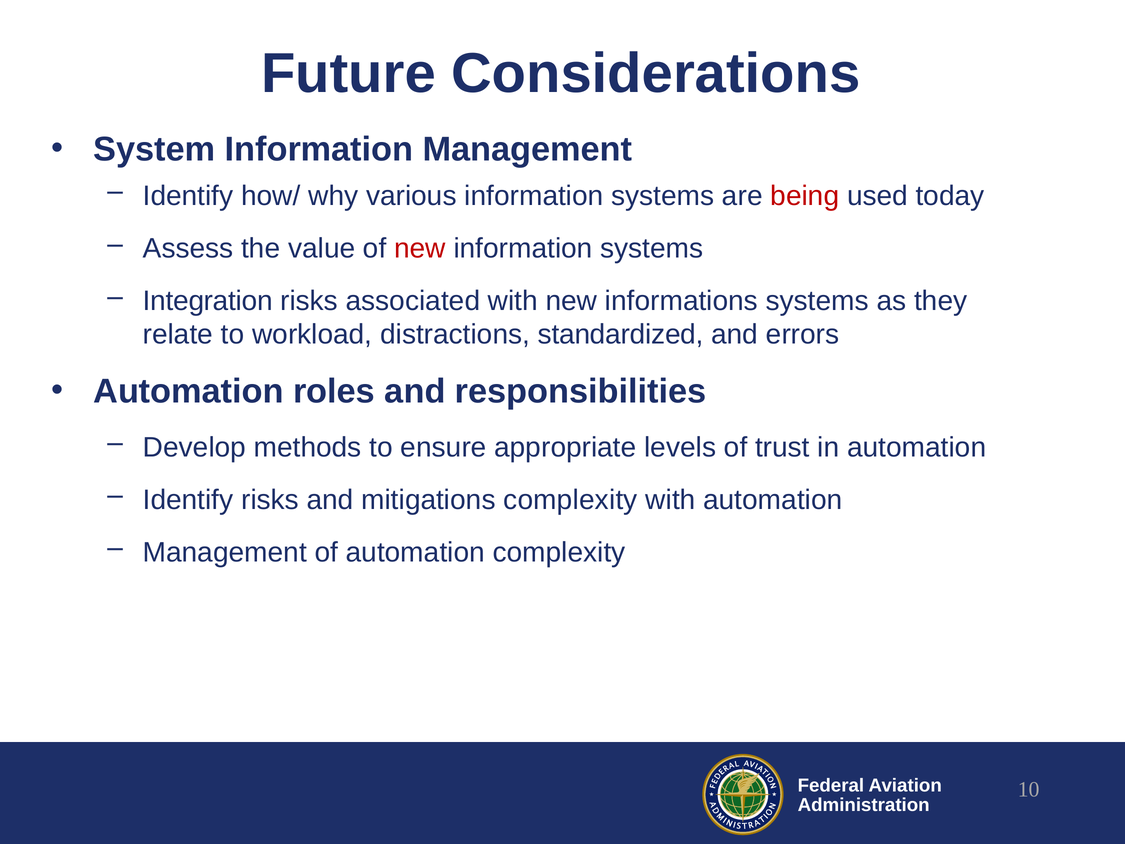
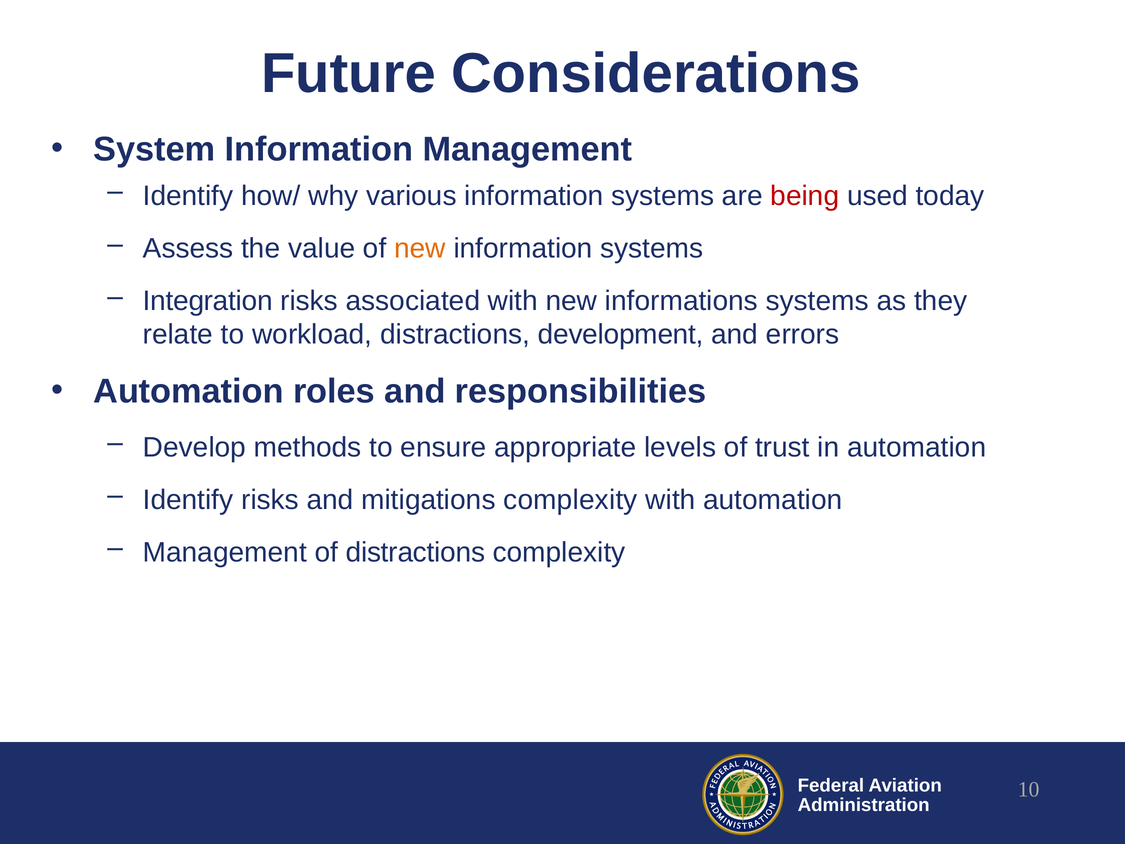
new colour: red -> orange (420, 248)
standardized: standardized -> development (621, 335)
of automation: automation -> distractions (415, 552)
